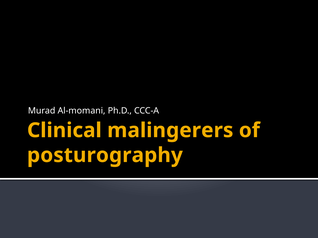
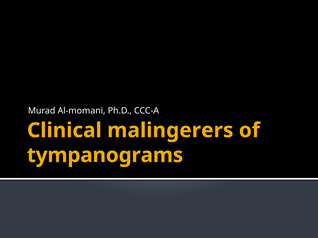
posturography: posturography -> tympanograms (105, 156)
